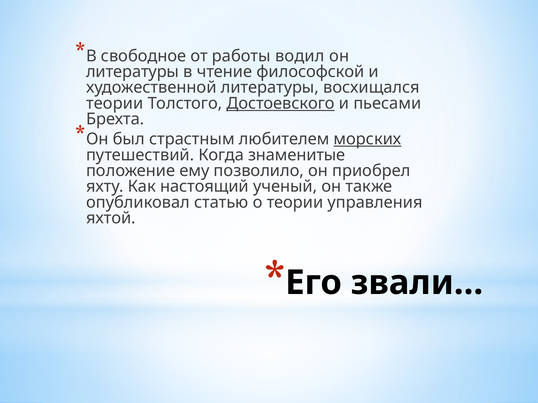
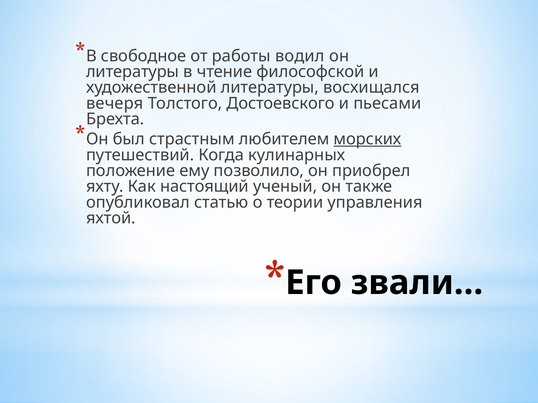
теории: теории -> вечеря (115, 103)
Достоевского underline: present -> none (281, 103)
знаменитые: знаменитые -> кулинарных (297, 155)
